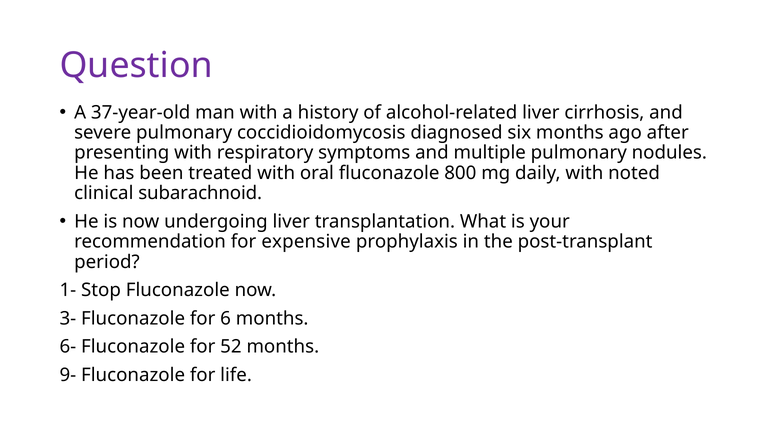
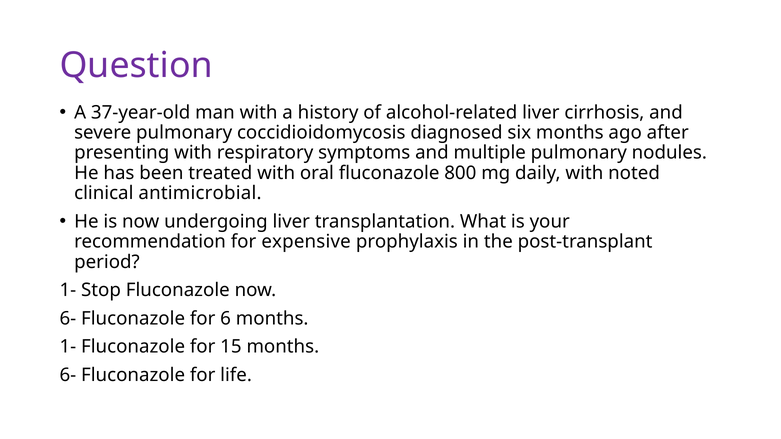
subarachnoid: subarachnoid -> antimicrobial (200, 193)
3-: 3- -> 6- (68, 319)
6-: 6- -> 1- (68, 347)
52: 52 -> 15 (231, 347)
9-: 9- -> 6- (68, 375)
